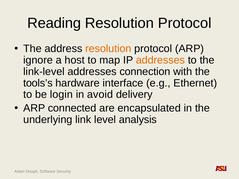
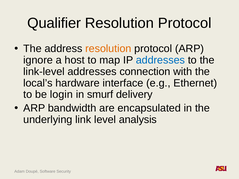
Reading: Reading -> Qualifier (54, 23)
addresses colour: orange -> blue (160, 60)
tools’s: tools’s -> local’s (38, 83)
avoid: avoid -> smurf (100, 95)
connected: connected -> bandwidth (72, 108)
